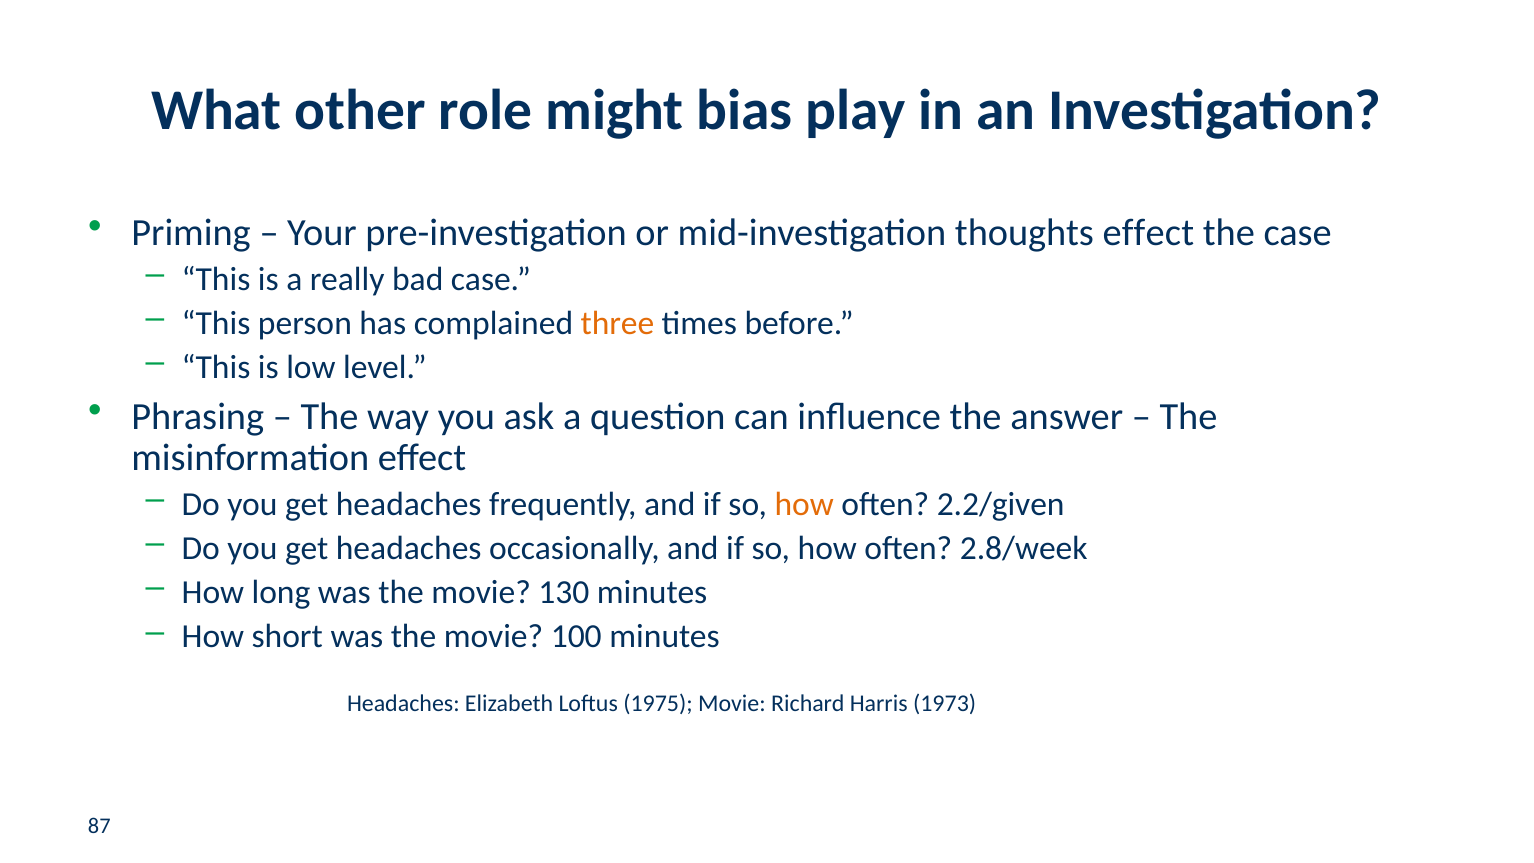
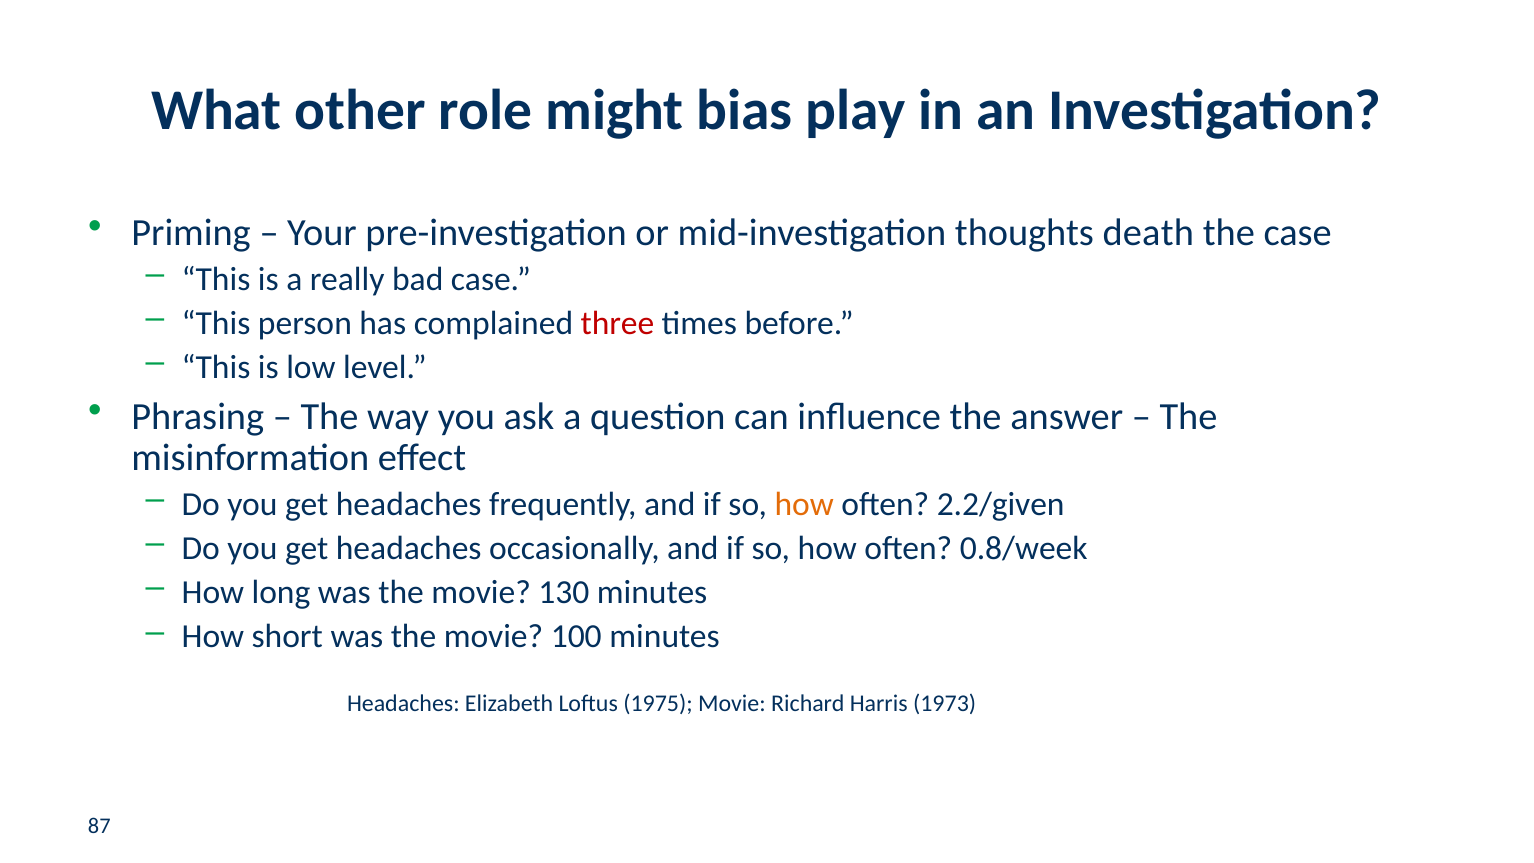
thoughts effect: effect -> death (1148, 233)
three colour: orange -> red (617, 323)
2.8/week: 2.8/week -> 0.8/week (1024, 548)
